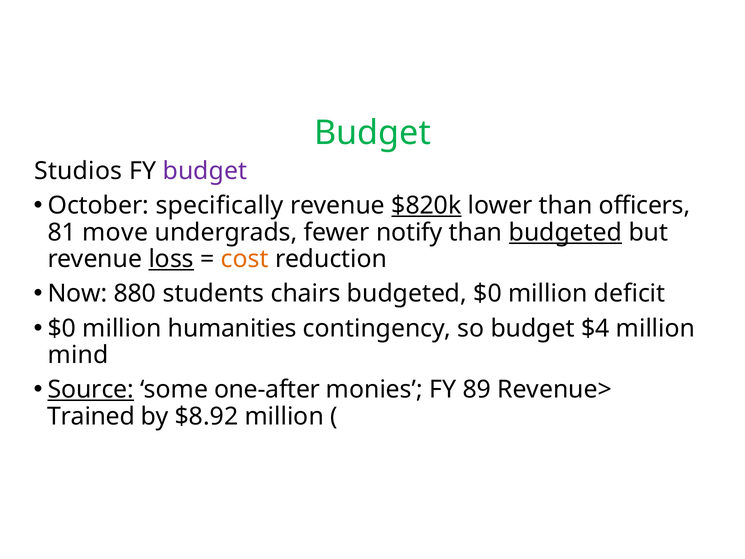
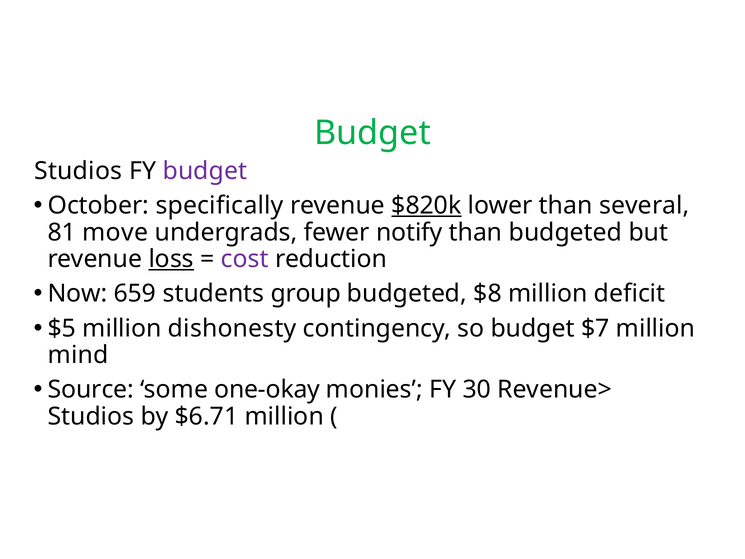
officers: officers -> several (644, 205)
budgeted underline: present -> none (565, 232)
cost colour: orange -> purple (245, 259)
880: 880 -> 659 (135, 294)
chairs: chairs -> group (306, 294)
budgeted $0: $0 -> $8 (488, 294)
$0: $0 -> $5 (62, 328)
humanities: humanities -> dishonesty (232, 328)
$4: $4 -> $7 (595, 328)
Source underline: present -> none (91, 390)
one-after: one-after -> one-okay (267, 390)
89: 89 -> 30 (477, 390)
Trained: Trained -> Studios (91, 416)
$8.92: $8.92 -> $6.71 (206, 416)
